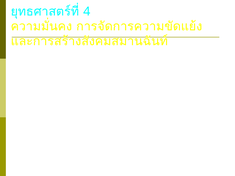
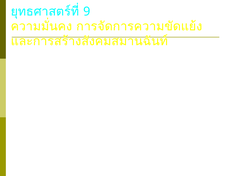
4: 4 -> 9 (87, 12)
